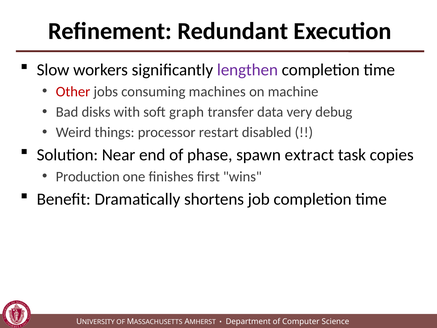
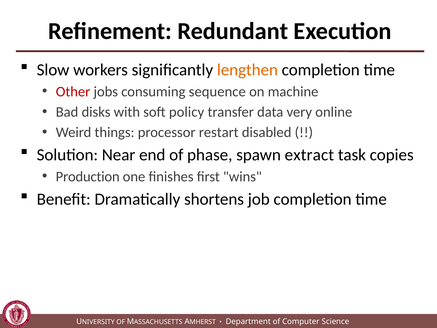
lengthen colour: purple -> orange (247, 70)
machines: machines -> sequence (217, 92)
graph: graph -> policy (187, 112)
debug: debug -> online (334, 112)
